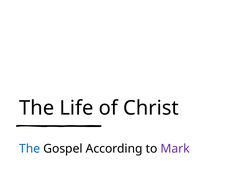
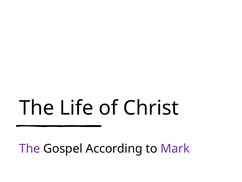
The colour: blue -> purple (30, 148)
